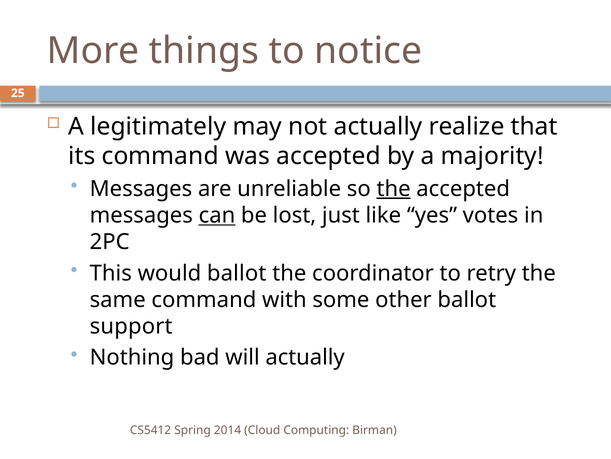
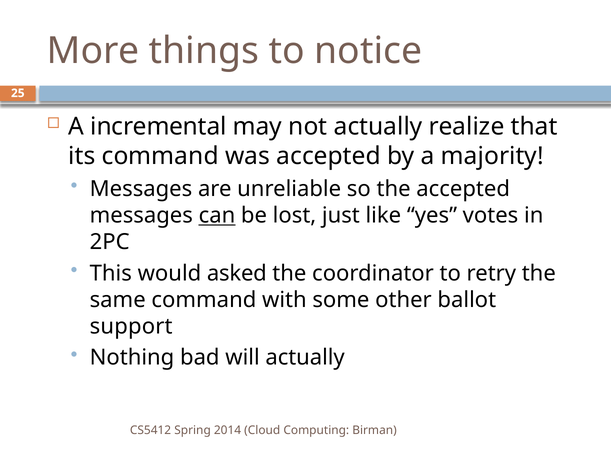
legitimately: legitimately -> incremental (158, 126)
the underline: present -> none (394, 189)
would ballot: ballot -> asked (237, 273)
